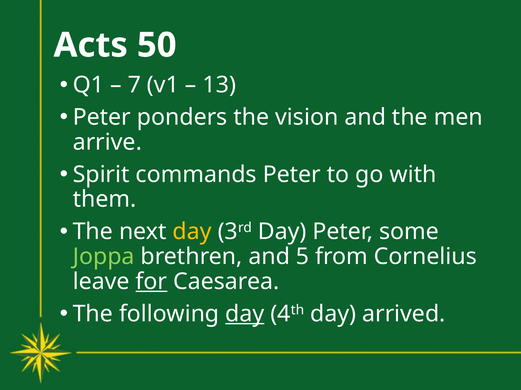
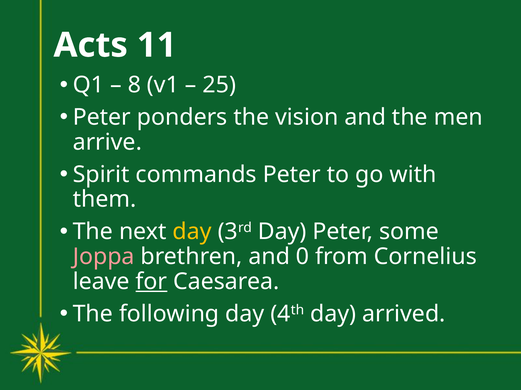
50: 50 -> 11 (157, 45)
7: 7 -> 8 (134, 85)
13: 13 -> 25 (219, 85)
Joppa colour: light green -> pink (104, 257)
5: 5 -> 0 (303, 257)
day underline: present -> none (245, 314)
